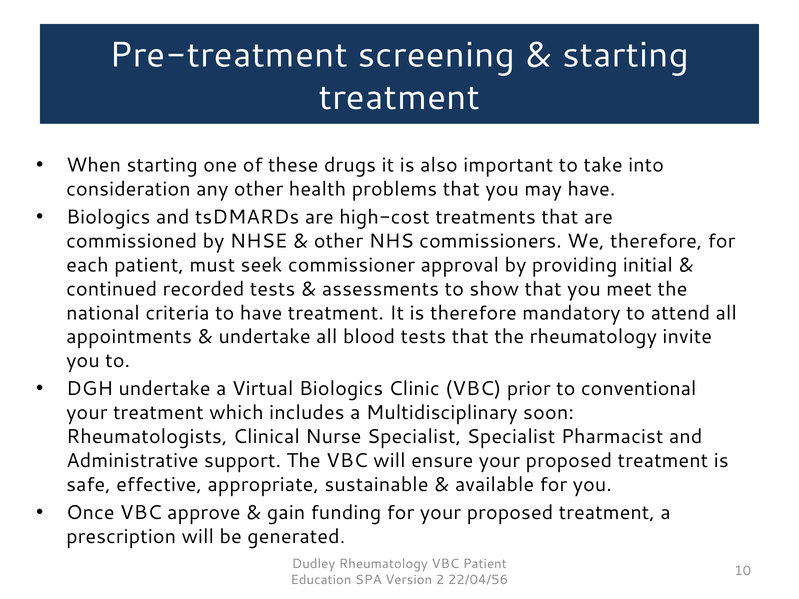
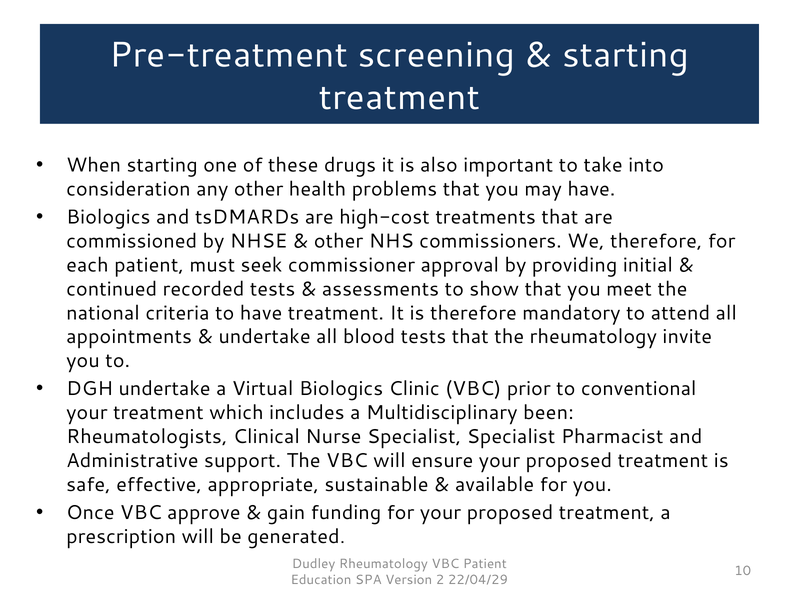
soon: soon -> been (548, 413)
22/04/56: 22/04/56 -> 22/04/29 (478, 580)
